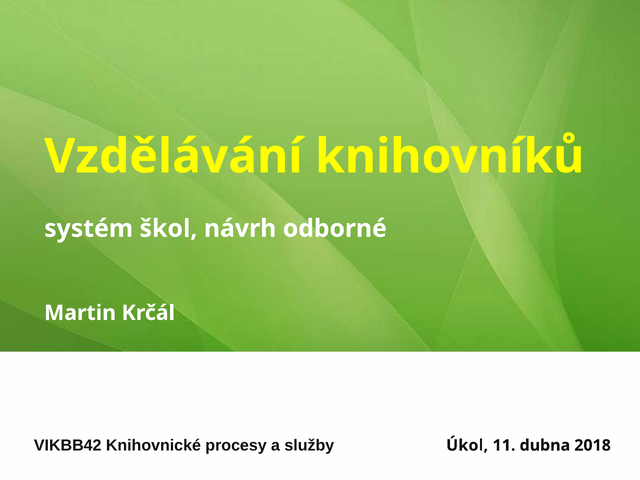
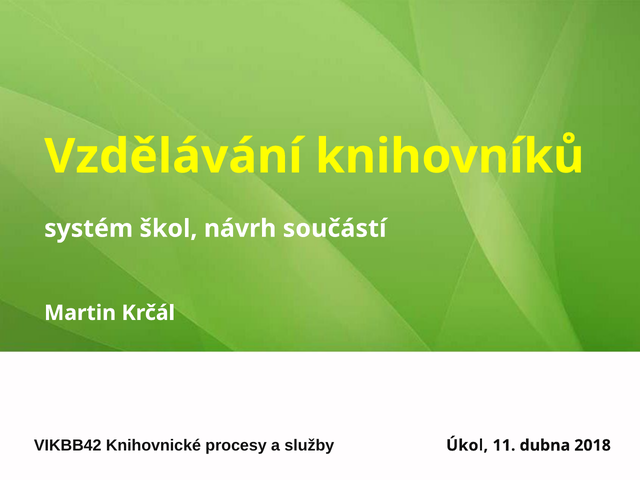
odborné: odborné -> součástí (335, 229)
